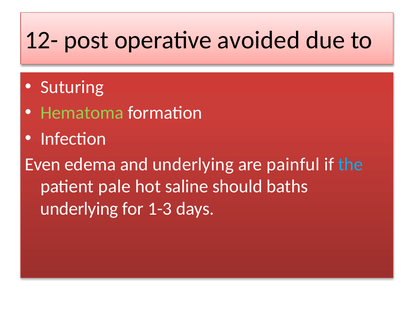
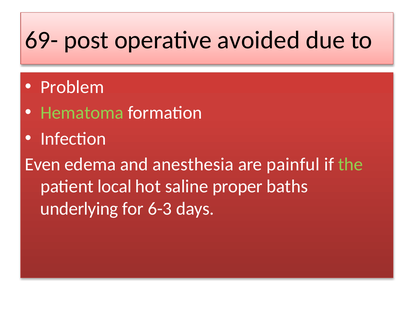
12-: 12- -> 69- (42, 40)
Suturing: Suturing -> Problem (72, 87)
and underlying: underlying -> anesthesia (193, 164)
the colour: light blue -> light green (351, 164)
pale: pale -> local (115, 186)
should: should -> proper (238, 186)
1-3: 1-3 -> 6-3 (160, 208)
